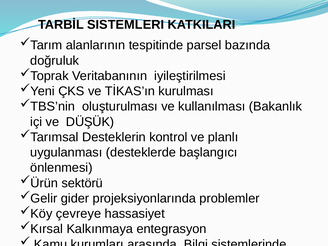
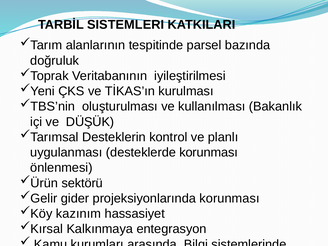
desteklerde başlangıcı: başlangıcı -> korunması (209, 152)
projeksiyonlarında problemler: problemler -> korunması (230, 198)
çevreye: çevreye -> kazınım (79, 214)
